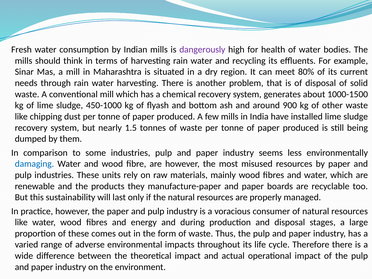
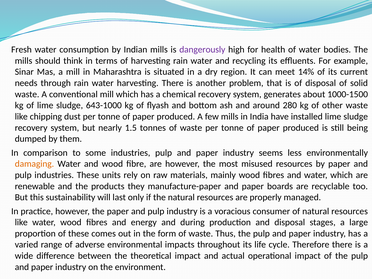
80%: 80% -> 14% (306, 72)
450-1000: 450-1000 -> 643-1000 (104, 105)
900: 900 -> 280 (290, 105)
damaging colour: blue -> orange (34, 164)
